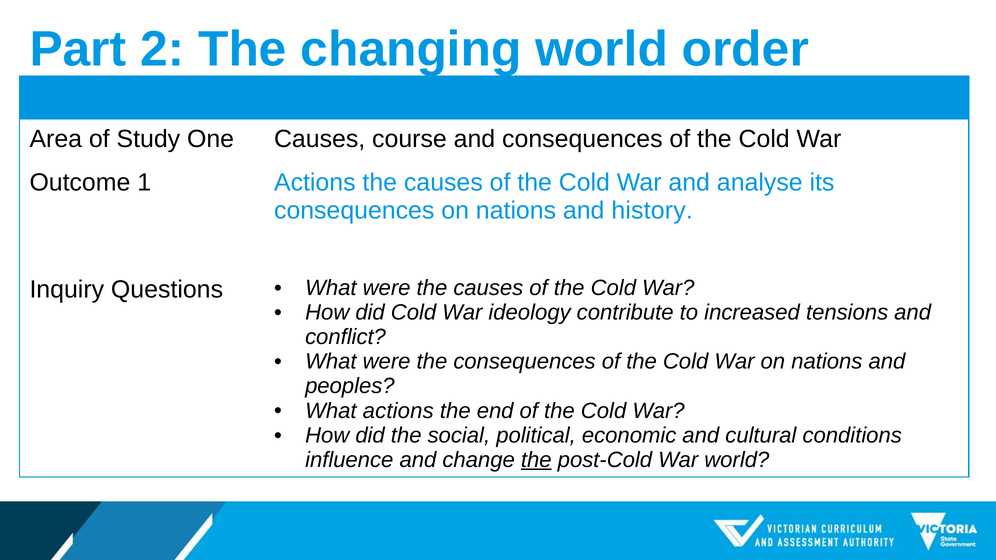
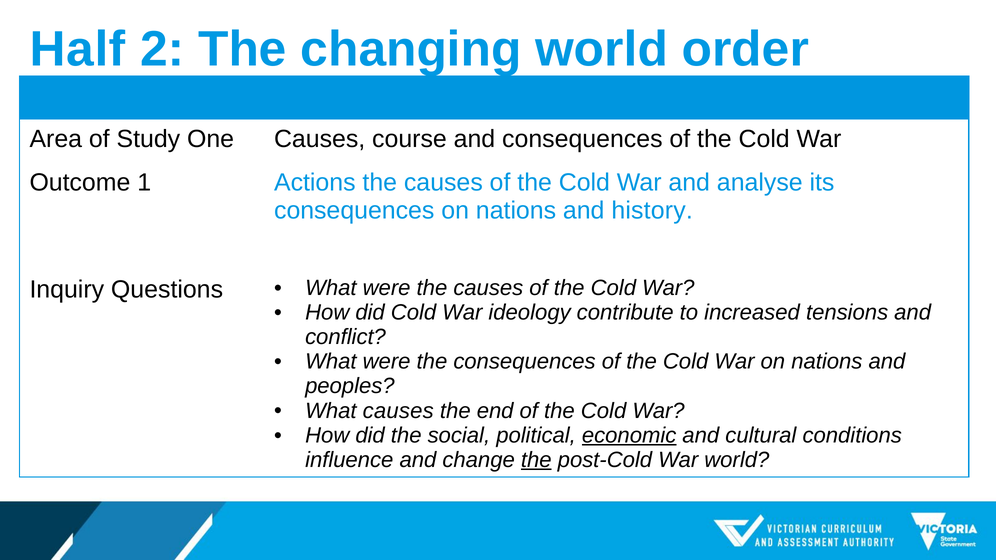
Part: Part -> Half (78, 49)
What actions: actions -> causes (398, 411)
economic underline: none -> present (629, 436)
